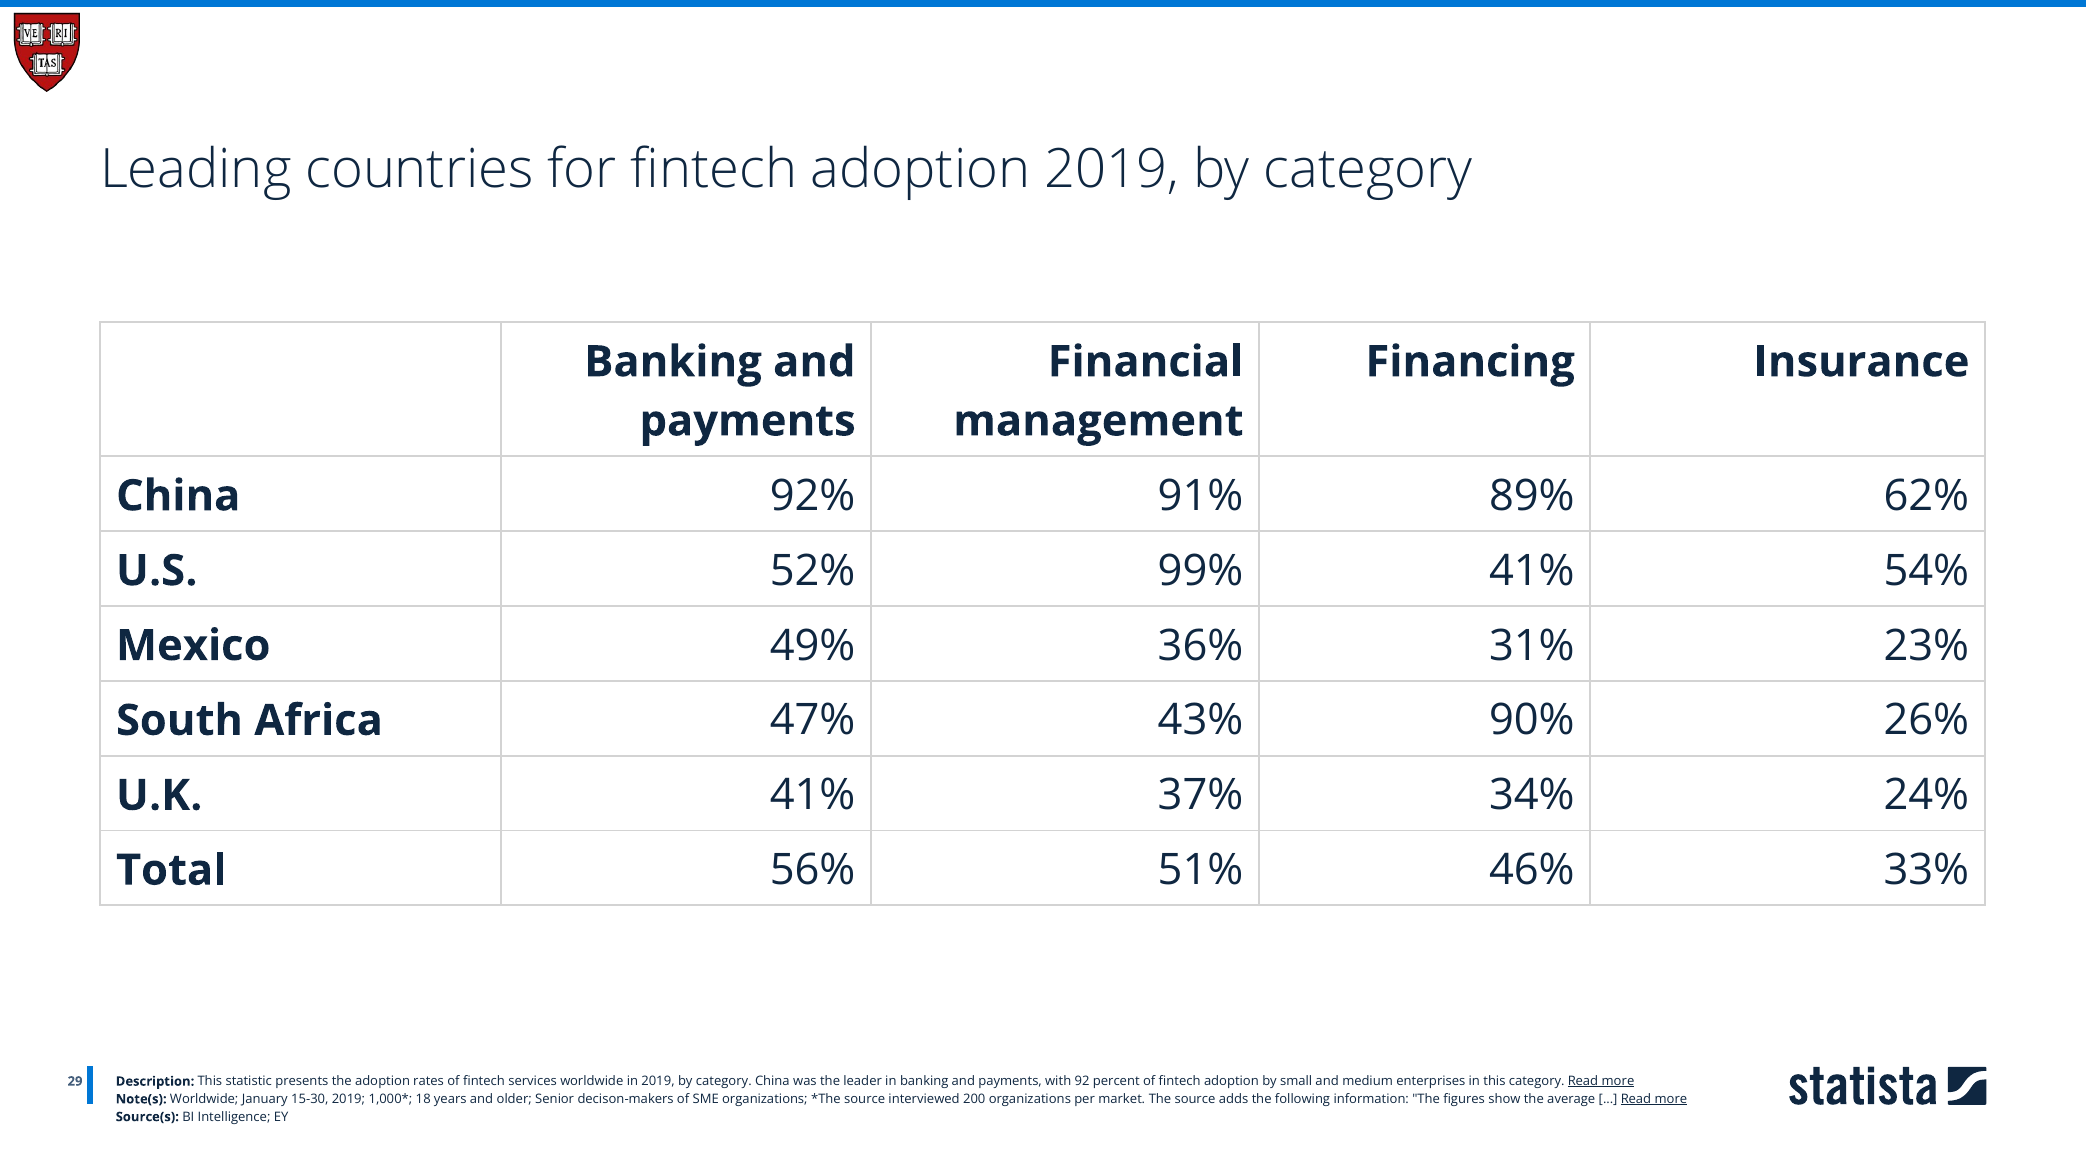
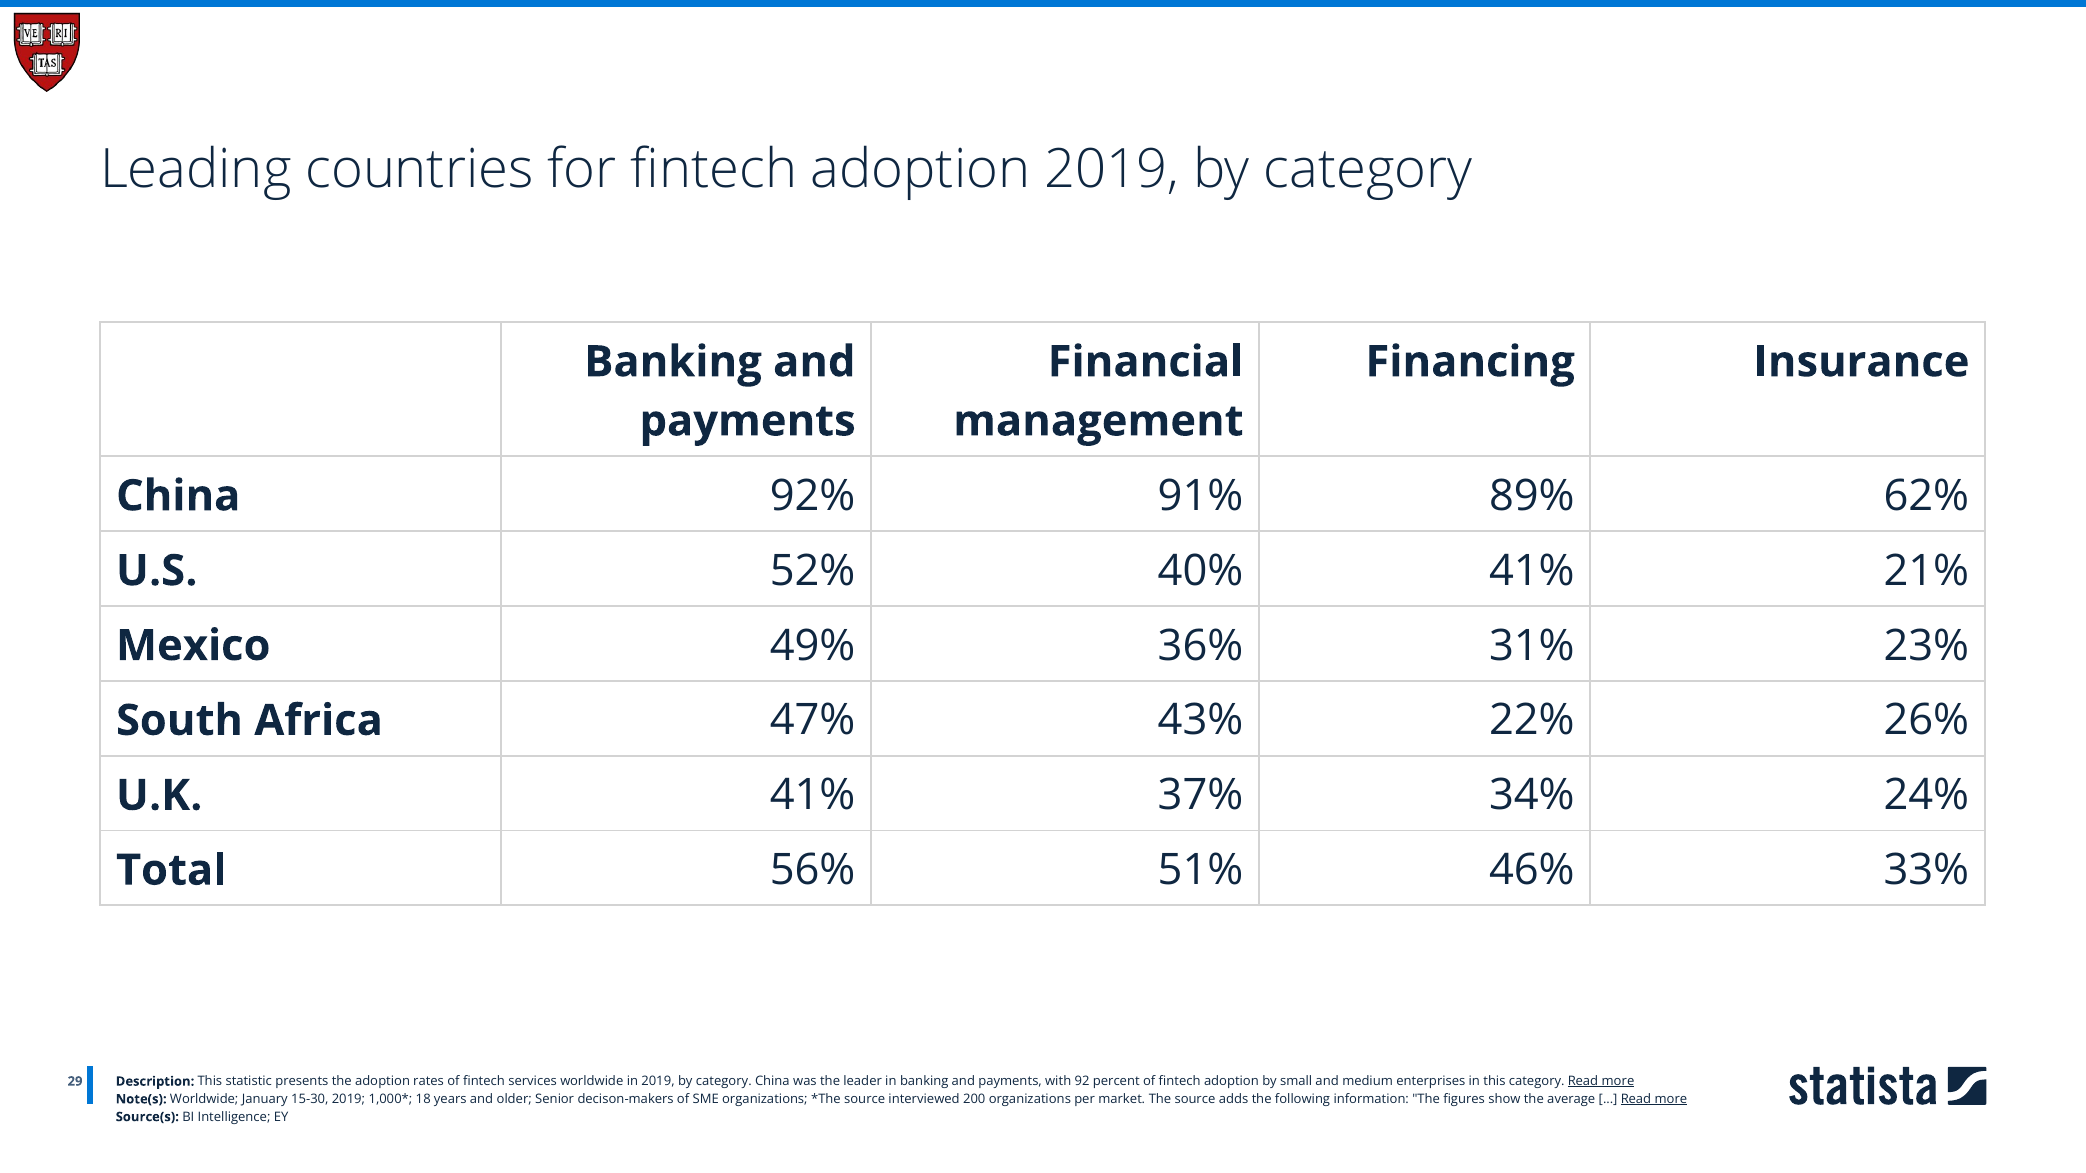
99%: 99% -> 40% (1200, 571)
54%: 54% -> 21% (1926, 571)
90%: 90% -> 22% (1532, 721)
